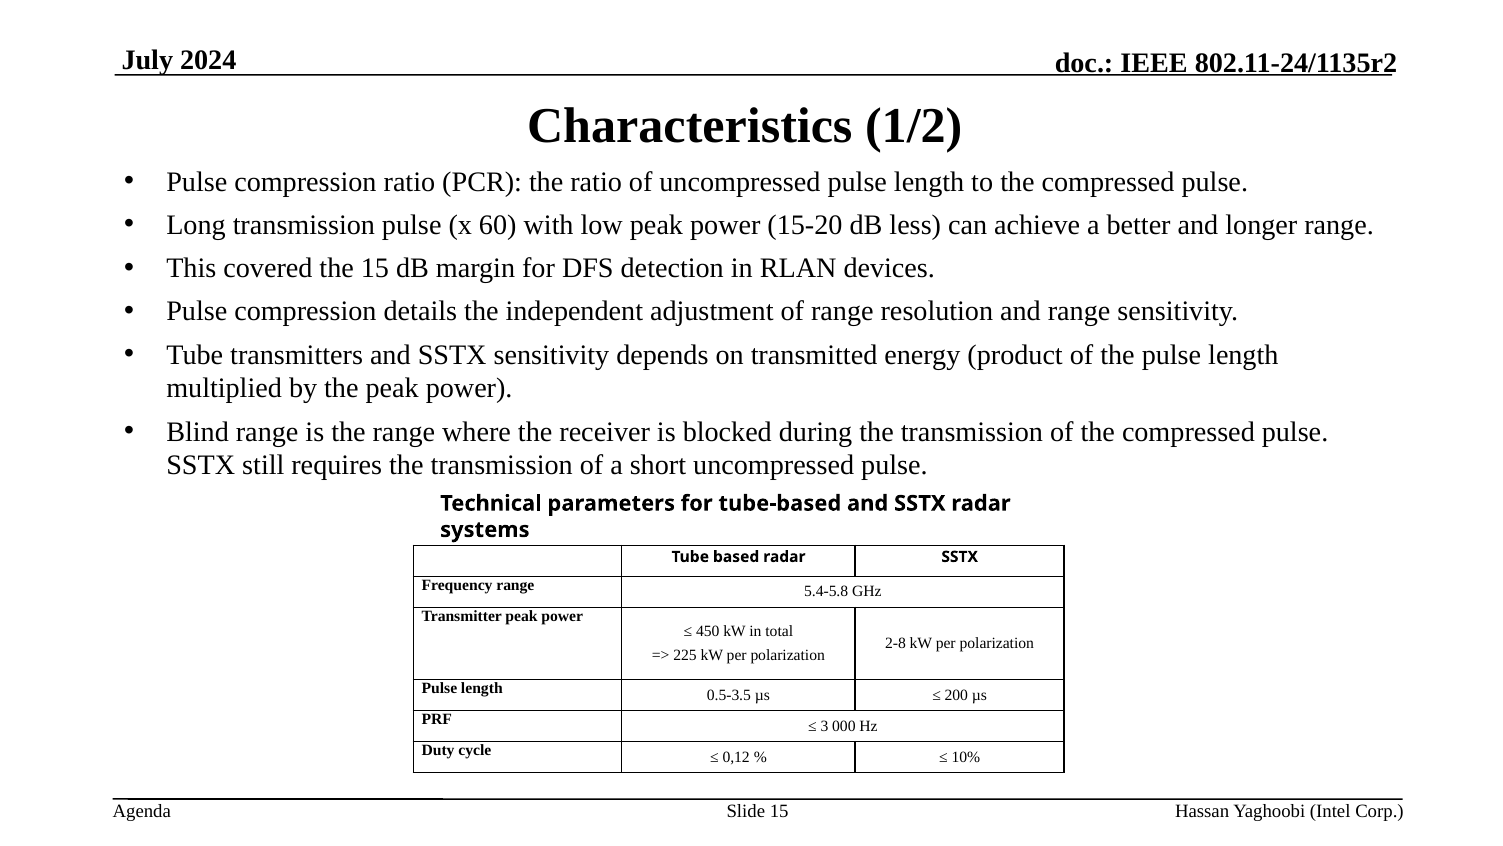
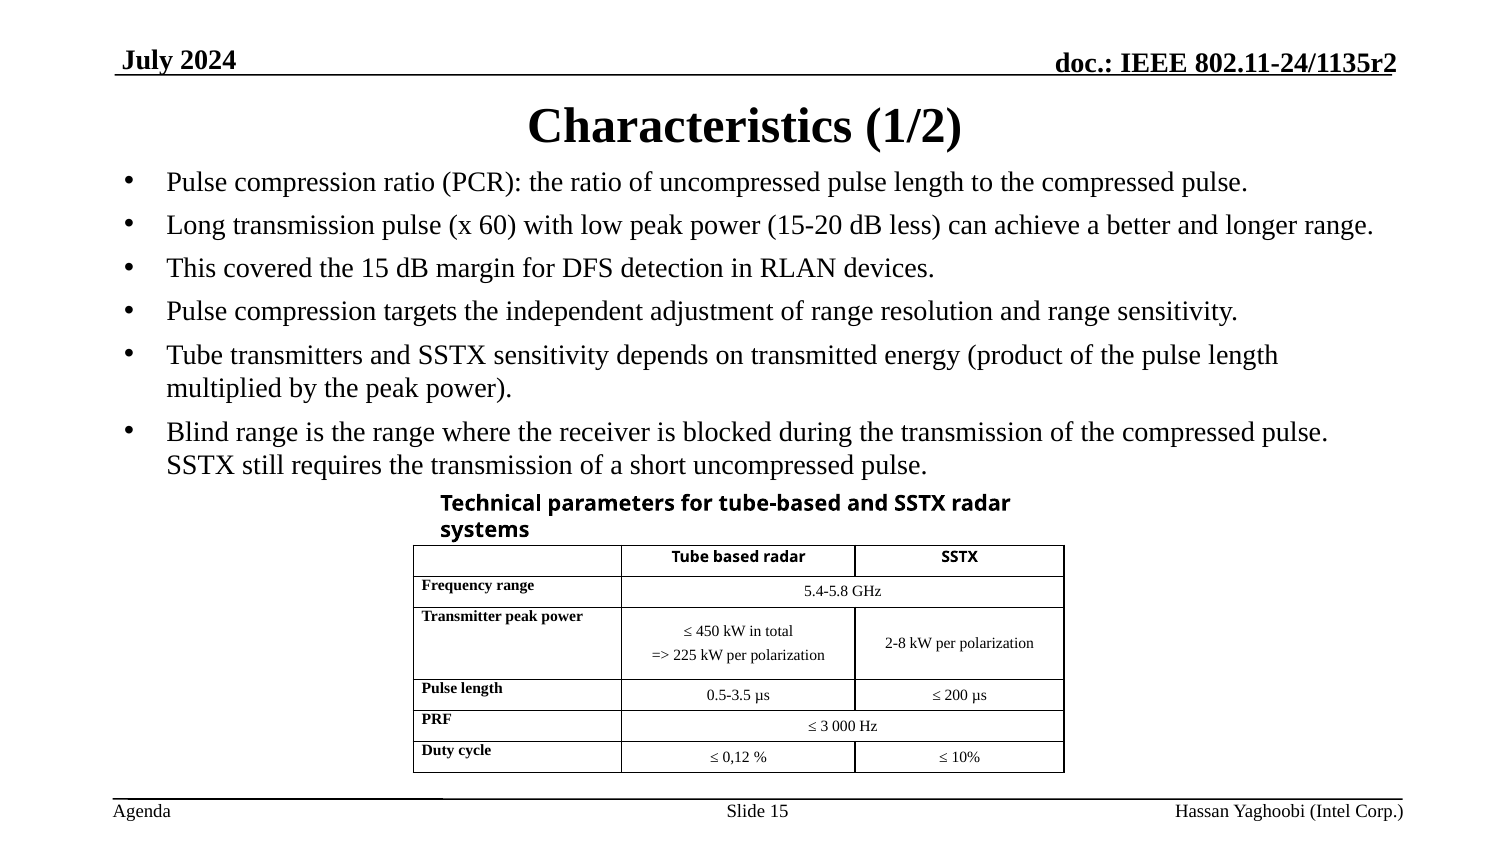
details: details -> targets (420, 311)
